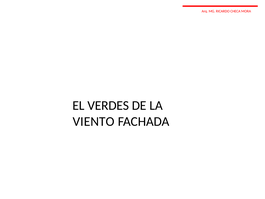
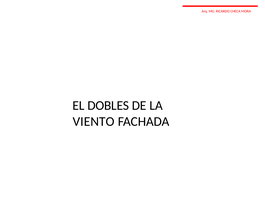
VERDES: VERDES -> DOBLES (108, 105)
